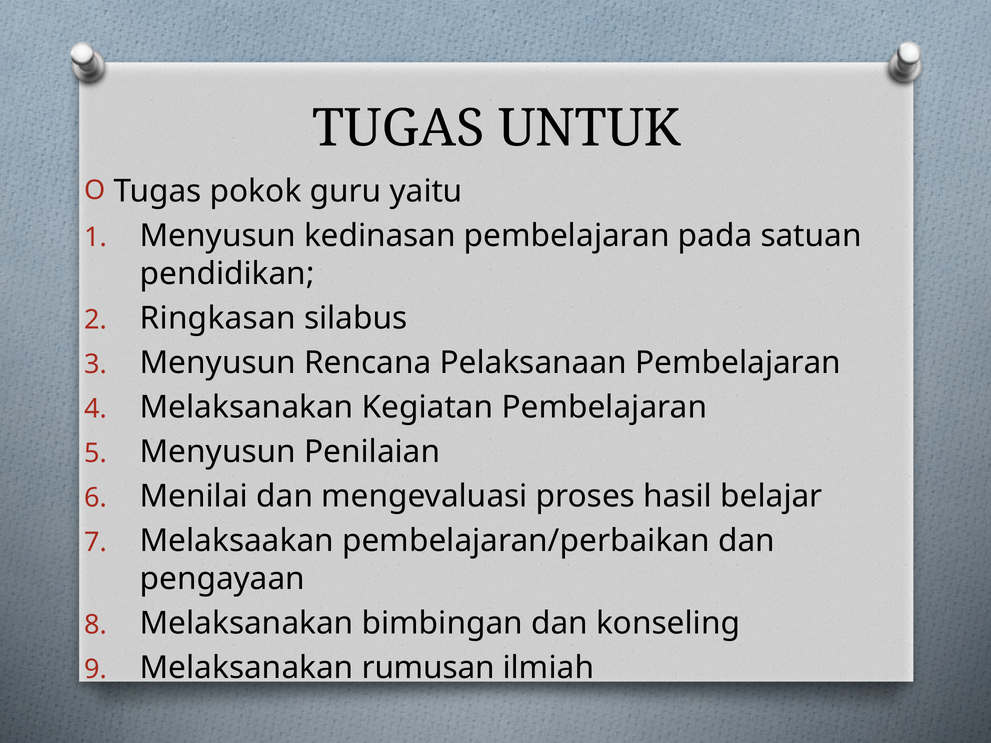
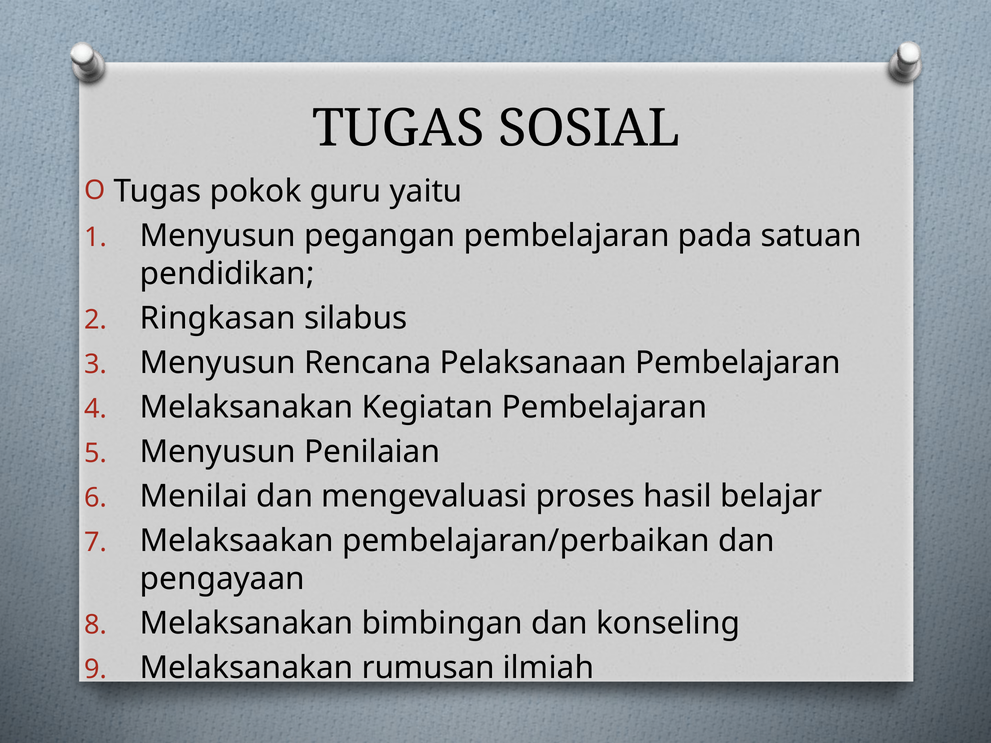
UNTUK: UNTUK -> SOSIAL (589, 129)
kedinasan: kedinasan -> pegangan (380, 236)
